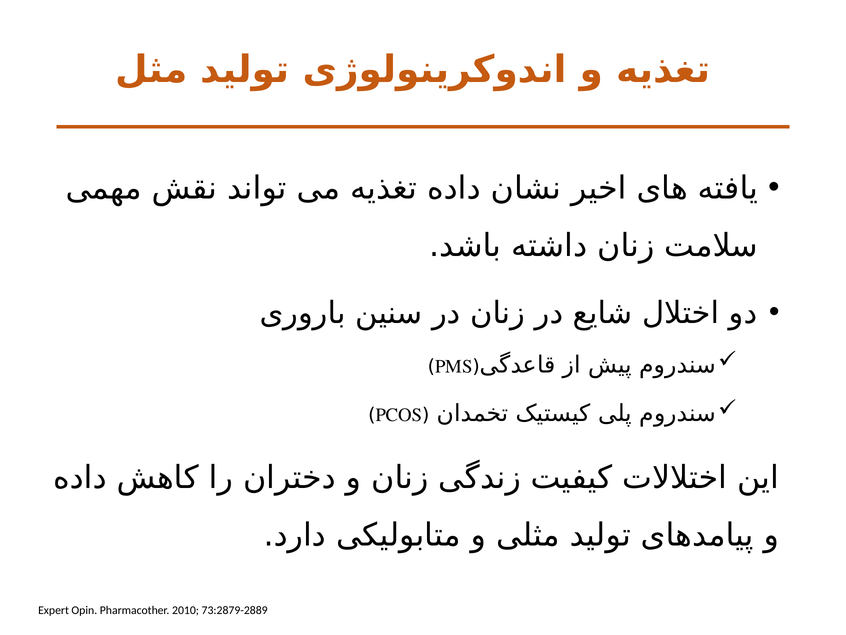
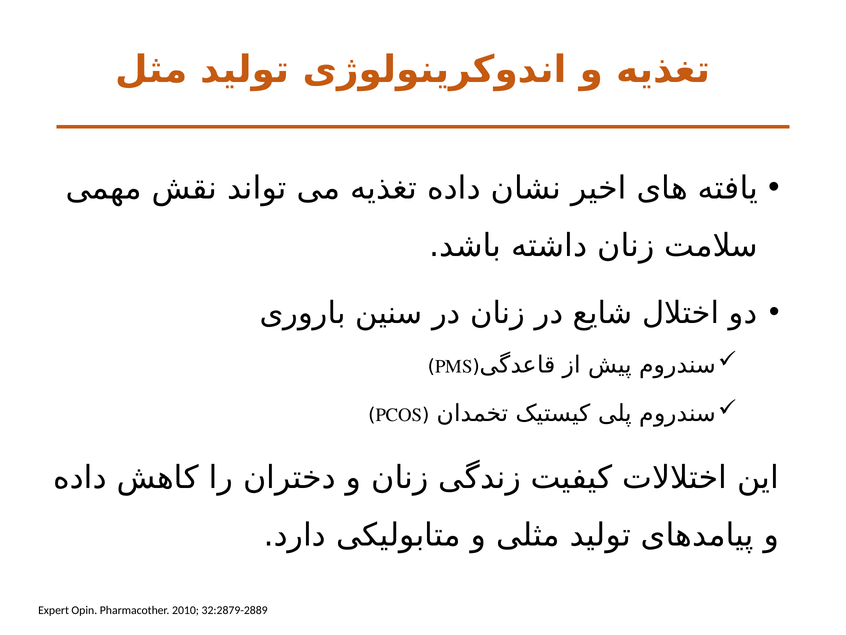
73:2879-2889: 73:2879-2889 -> 32:2879-2889 (235, 610)
